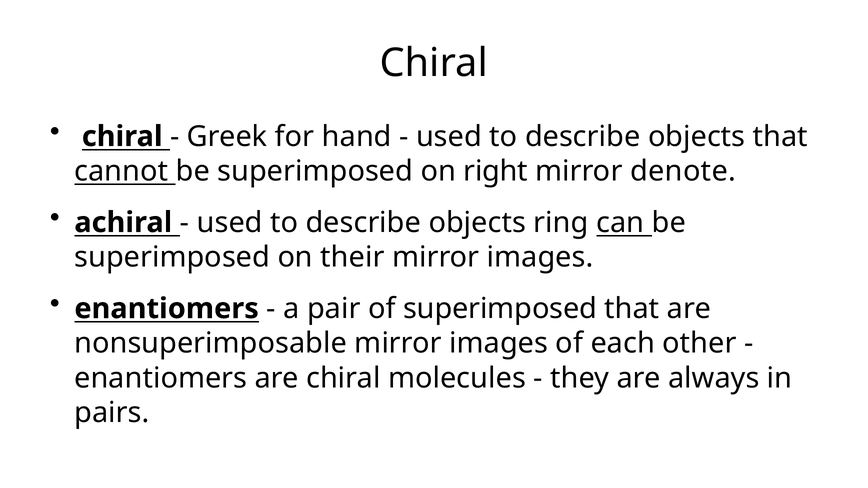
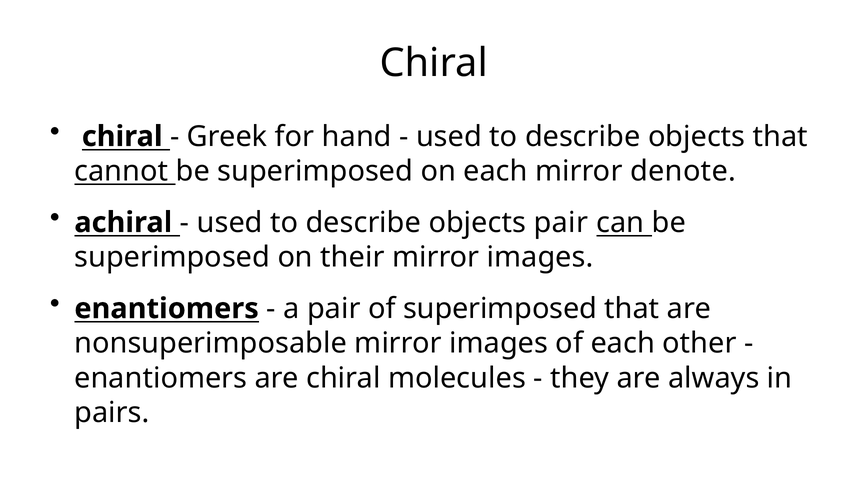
on right: right -> each (496, 171)
objects ring: ring -> pair (561, 223)
